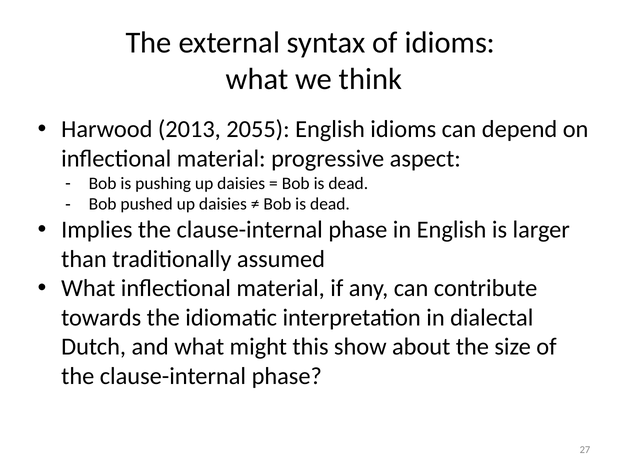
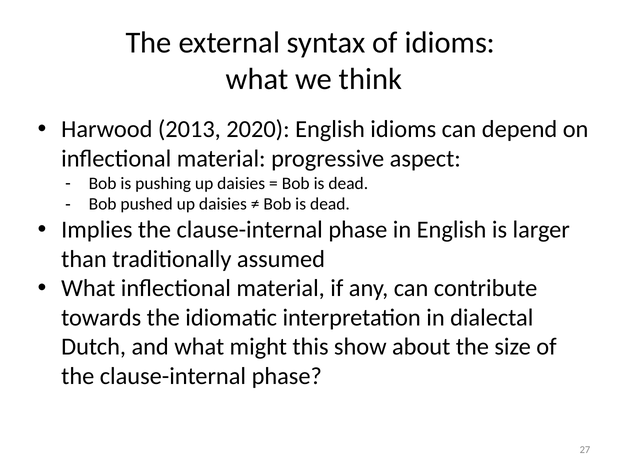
2055: 2055 -> 2020 (258, 129)
